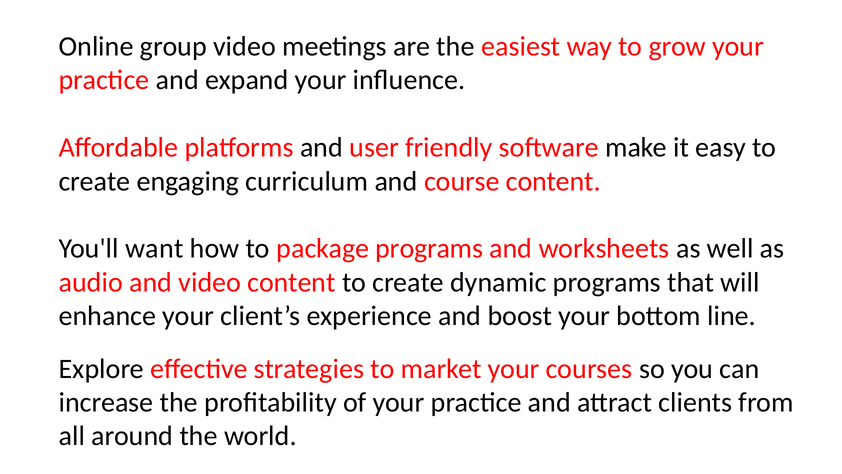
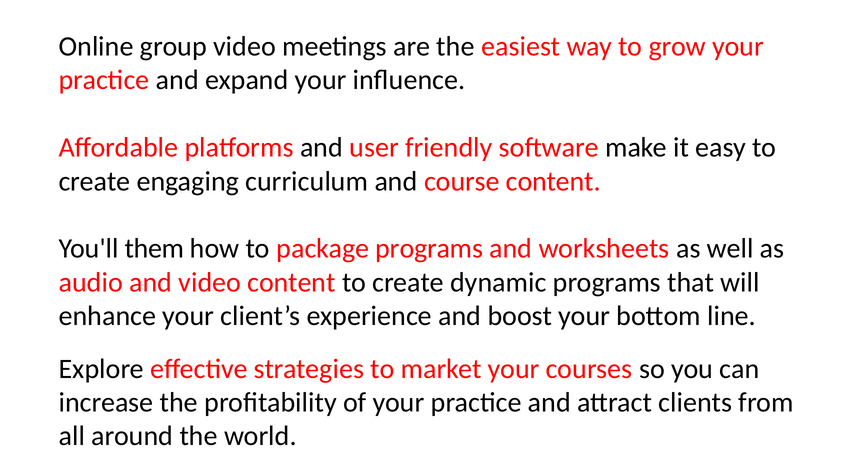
want: want -> them (155, 248)
